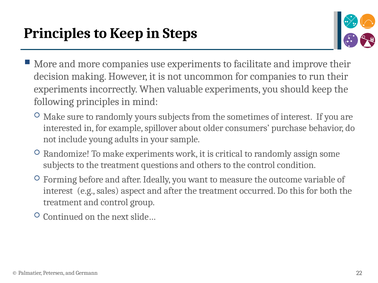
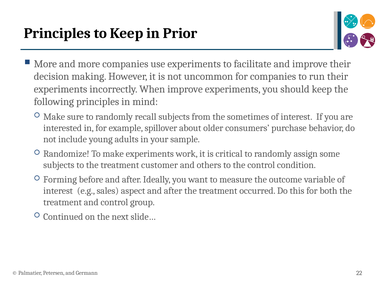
Steps: Steps -> Prior (180, 33)
When valuable: valuable -> improve (185, 89)
yours: yours -> recall (146, 117)
questions: questions -> customer (160, 165)
